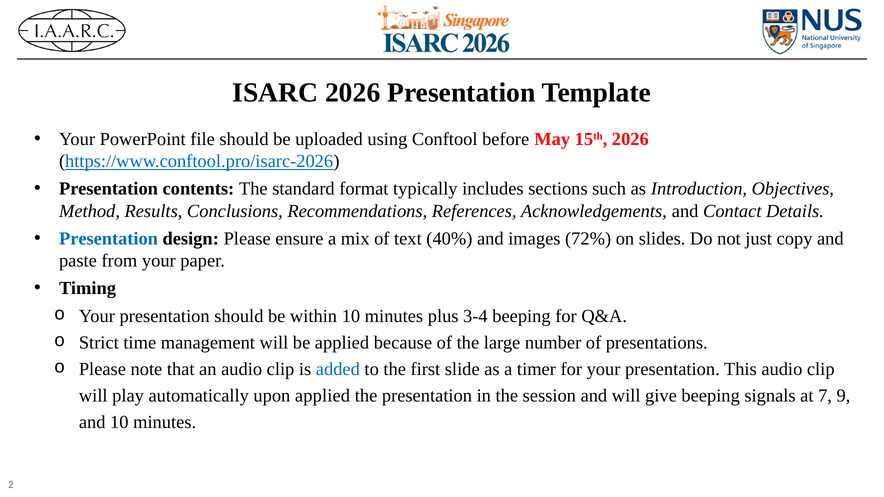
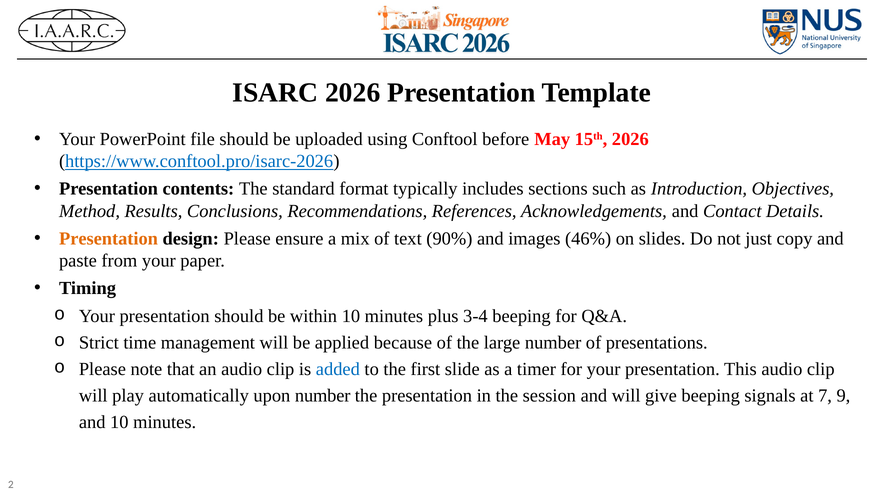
Presentation colour: blue -> orange (108, 239)
40%: 40% -> 90% (449, 239)
72%: 72% -> 46% (588, 239)
upon applied: applied -> number (323, 396)
